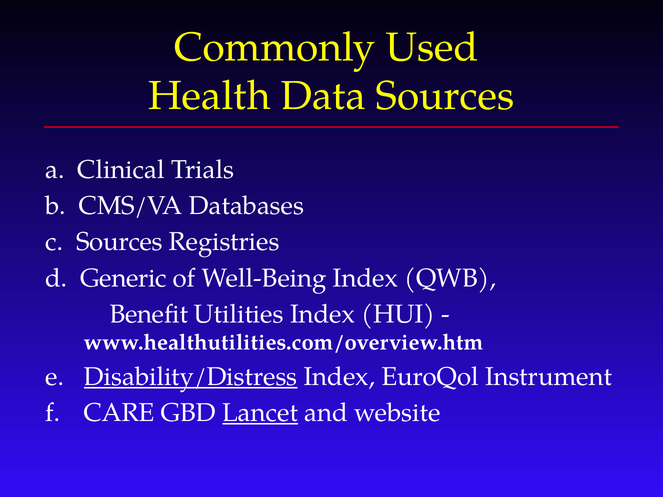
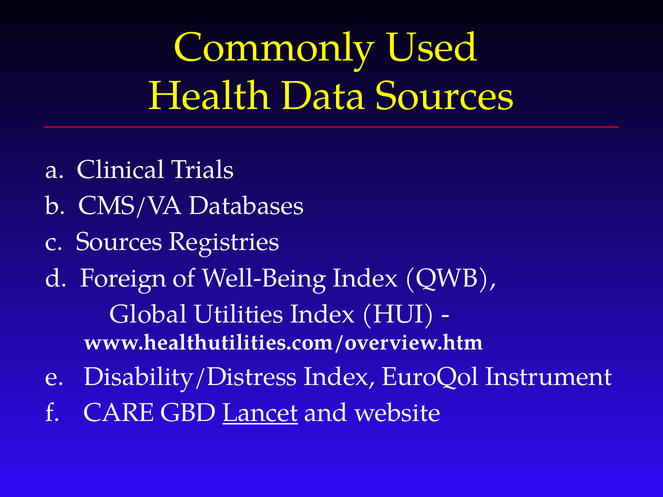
Generic: Generic -> Foreign (123, 278)
Benefit: Benefit -> Global (149, 314)
Disability/Distress underline: present -> none (191, 377)
